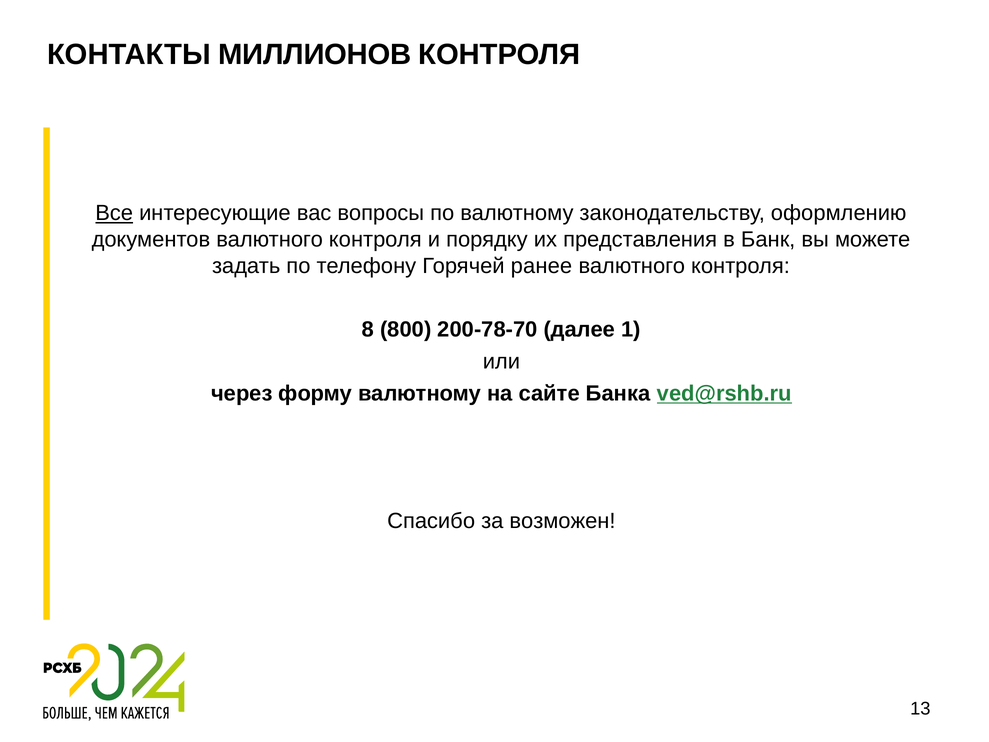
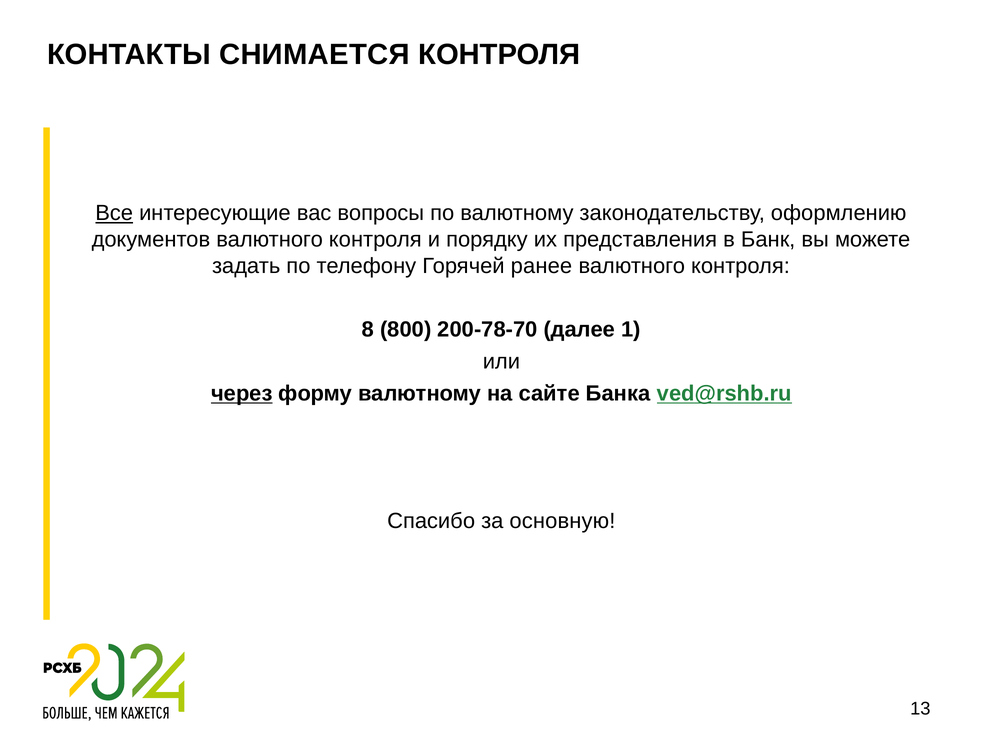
МИЛЛИОНОВ: МИЛЛИОНОВ -> СНИМАЕТСЯ (314, 55)
через underline: none -> present (242, 393)
возможен: возможен -> основную (562, 521)
